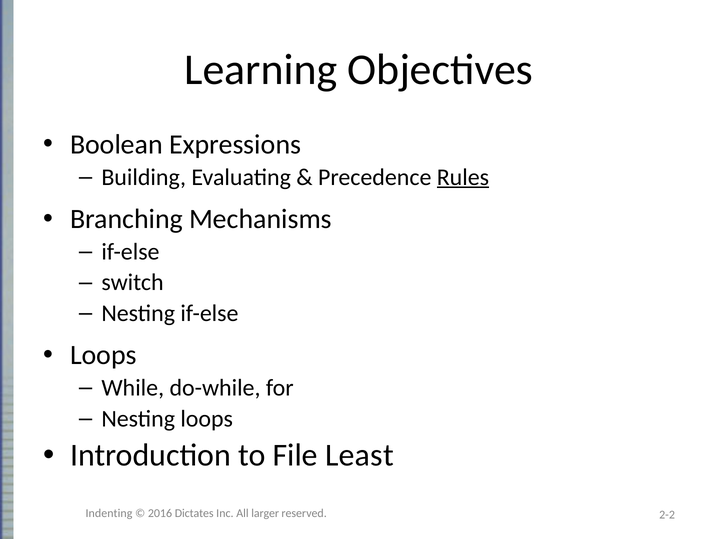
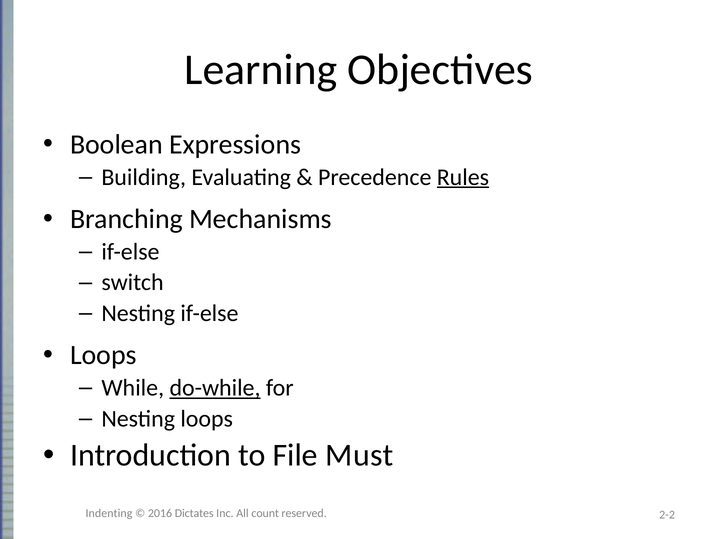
do-while underline: none -> present (215, 388)
Least: Least -> Must (359, 455)
larger: larger -> count (265, 513)
